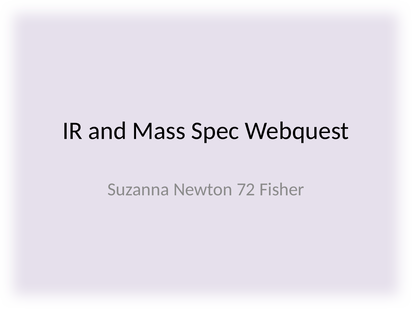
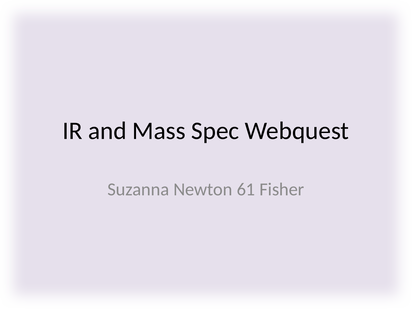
72: 72 -> 61 (246, 189)
